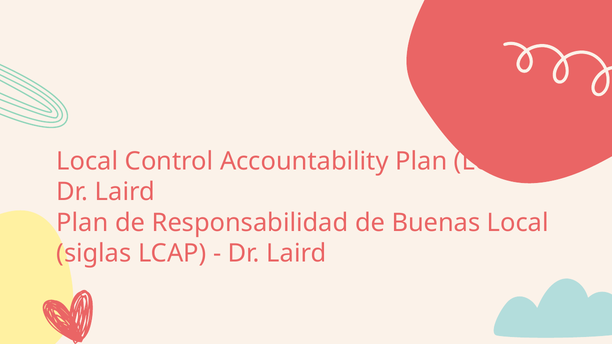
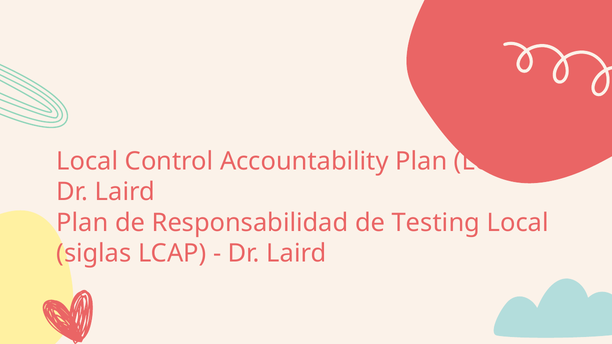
Buenas: Buenas -> Testing (436, 223)
